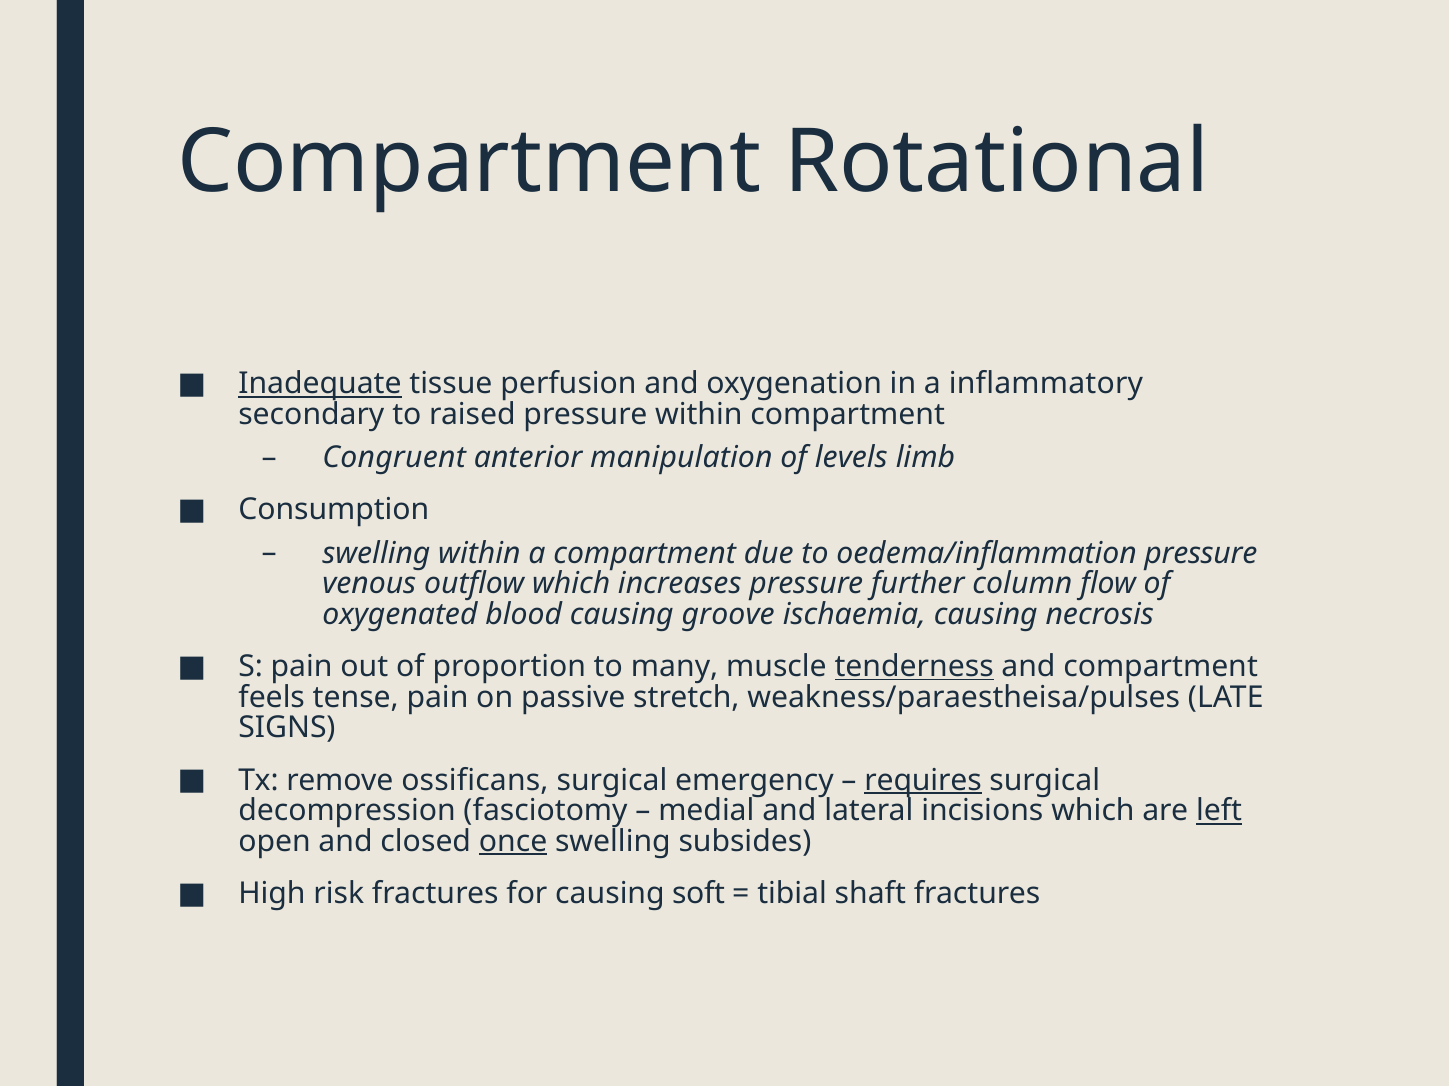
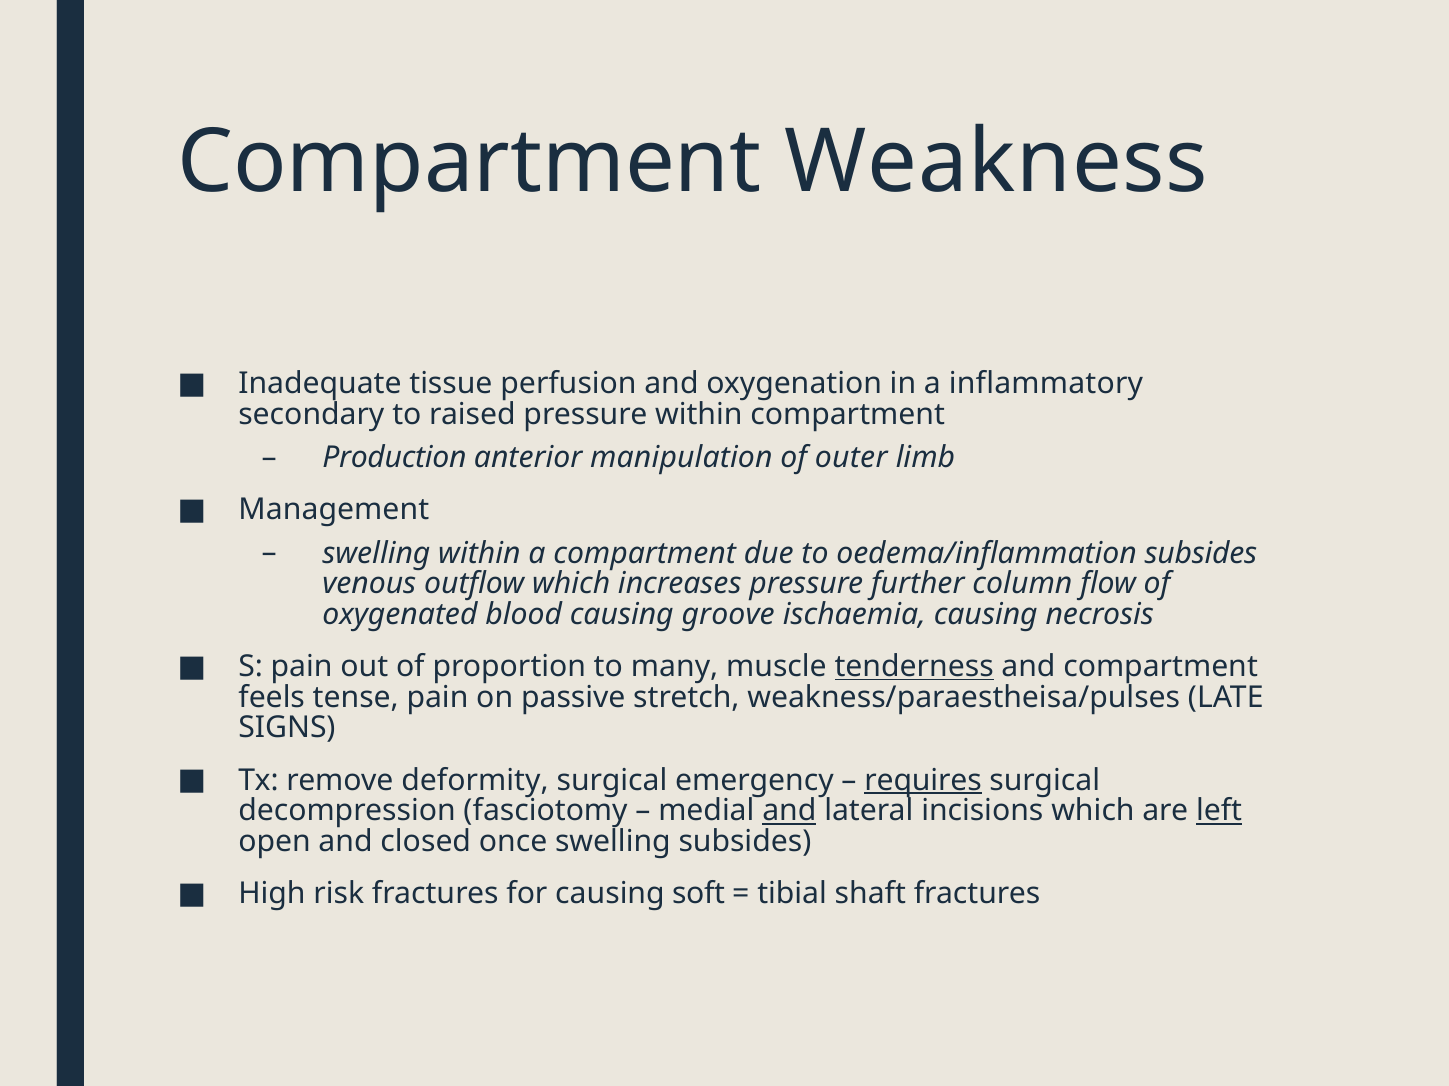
Rotational: Rotational -> Weakness (996, 162)
Inadequate underline: present -> none (320, 384)
Congruent: Congruent -> Production (394, 458)
levels: levels -> outer (851, 458)
Consumption: Consumption -> Management (334, 510)
oedema/inflammation pressure: pressure -> subsides (1201, 553)
ossificans: ossificans -> deformity (475, 781)
and underline: none -> present (789, 811)
once underline: present -> none (513, 842)
